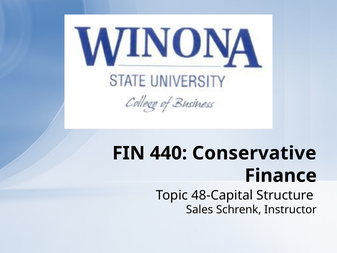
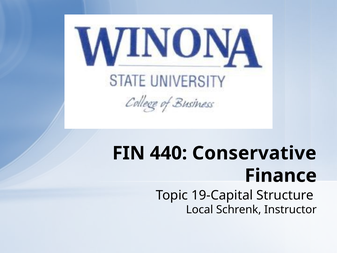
48-Capital: 48-Capital -> 19-Capital (222, 195)
Sales: Sales -> Local (200, 210)
